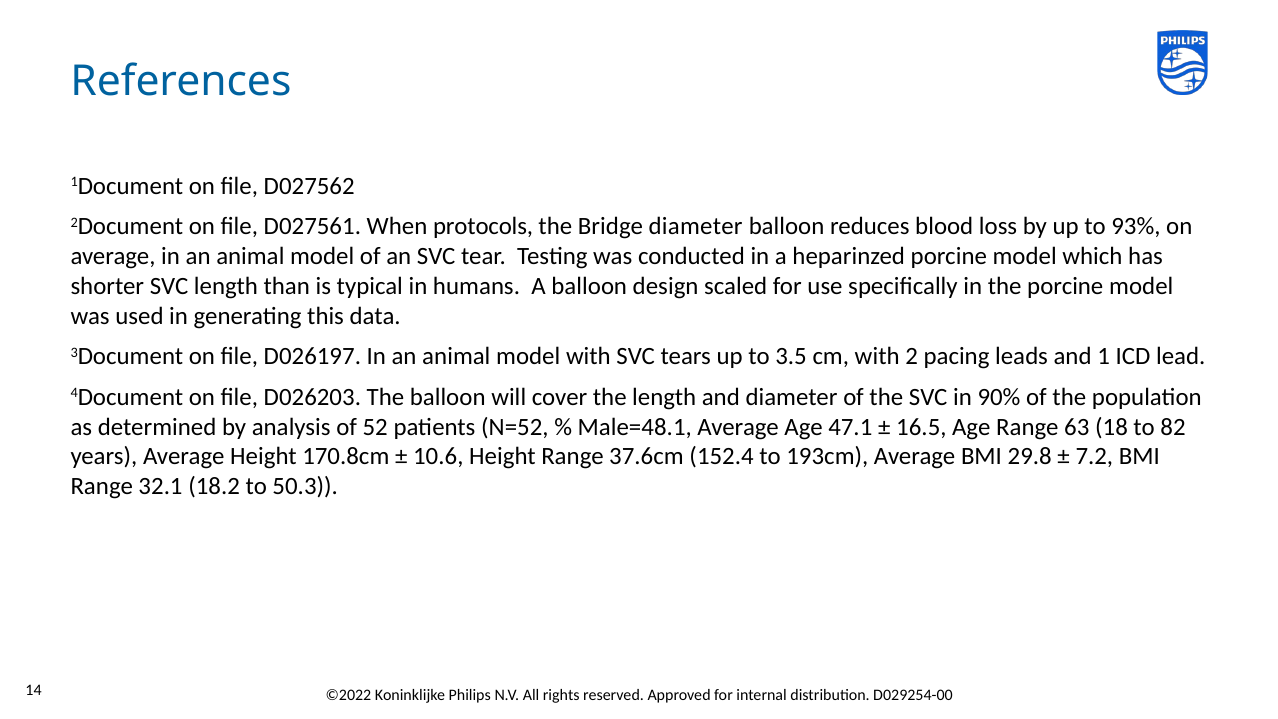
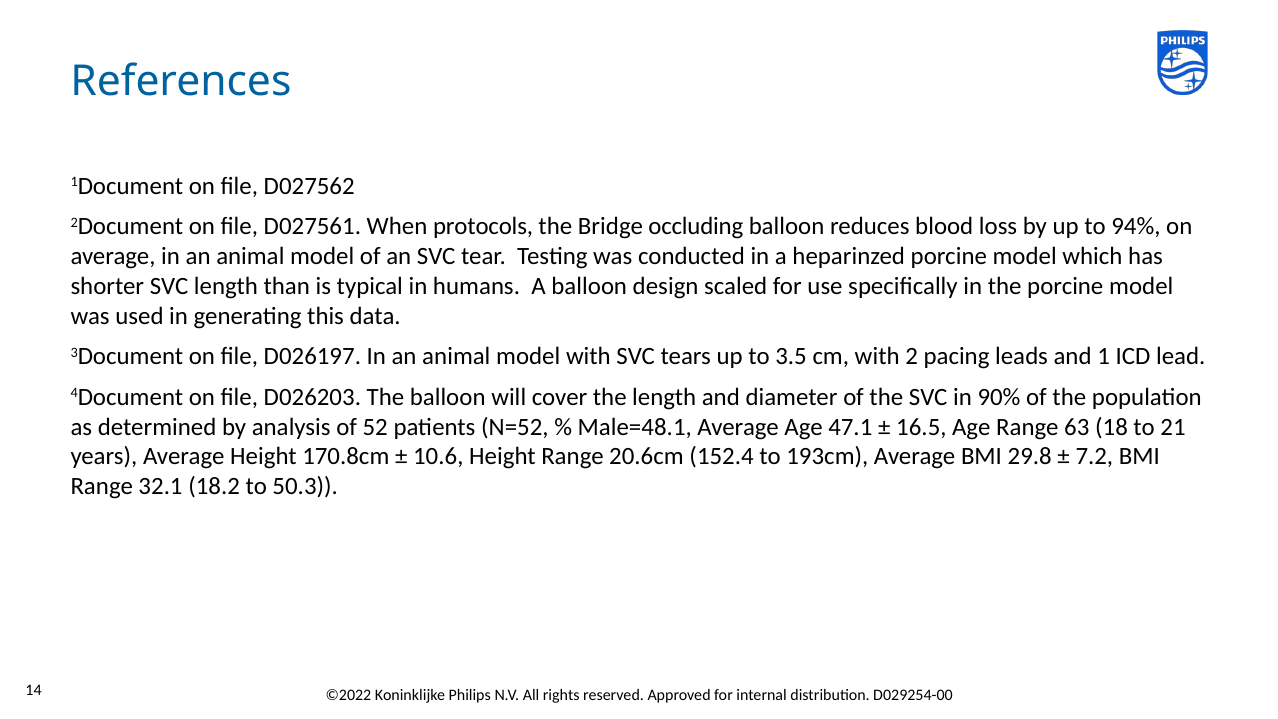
Bridge diameter: diameter -> occluding (696, 226)
93%: 93% -> 94% (1136, 226)
82: 82 -> 21 (1173, 427)
37.6cm: 37.6cm -> 20.6cm (646, 457)
